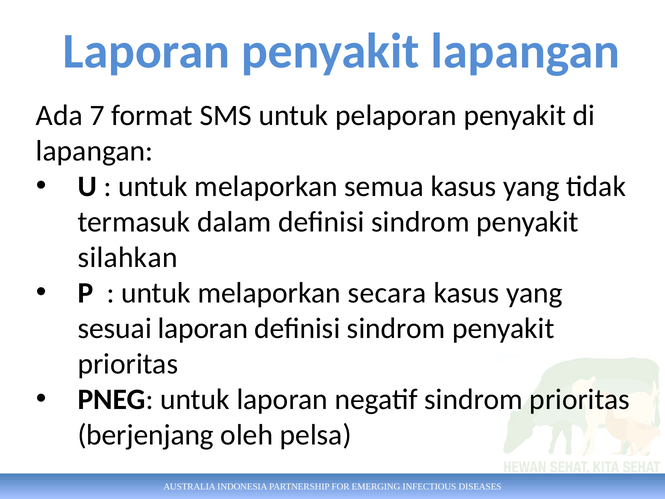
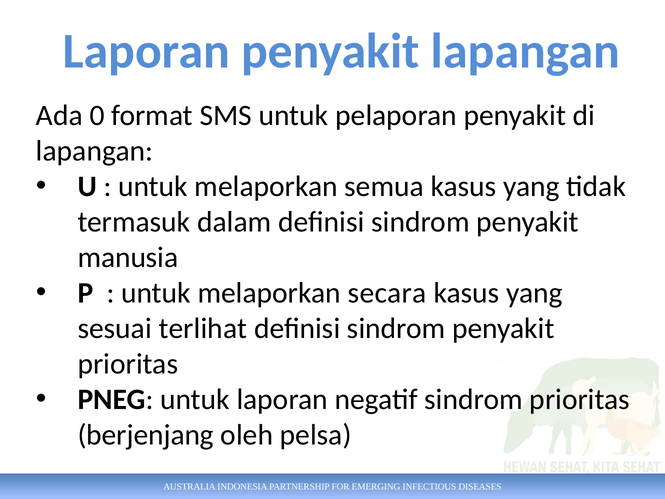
7: 7 -> 0 (97, 115)
silahkan: silahkan -> manusia (128, 257)
sesuai laporan: laporan -> terlihat (203, 328)
